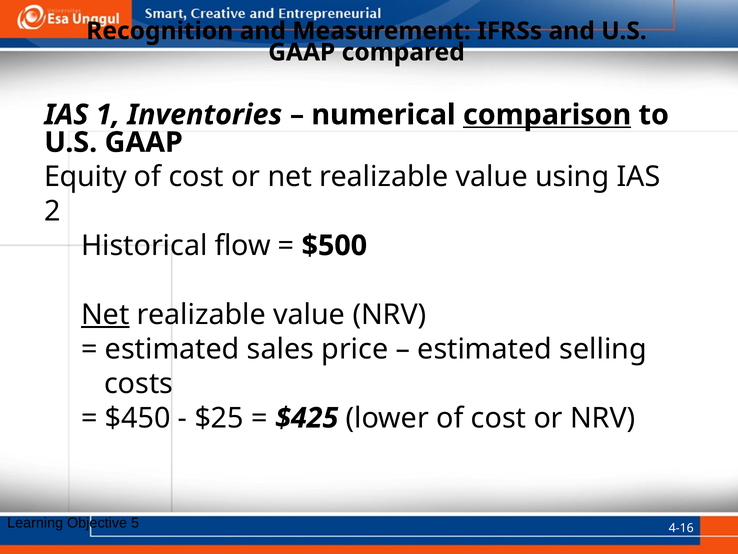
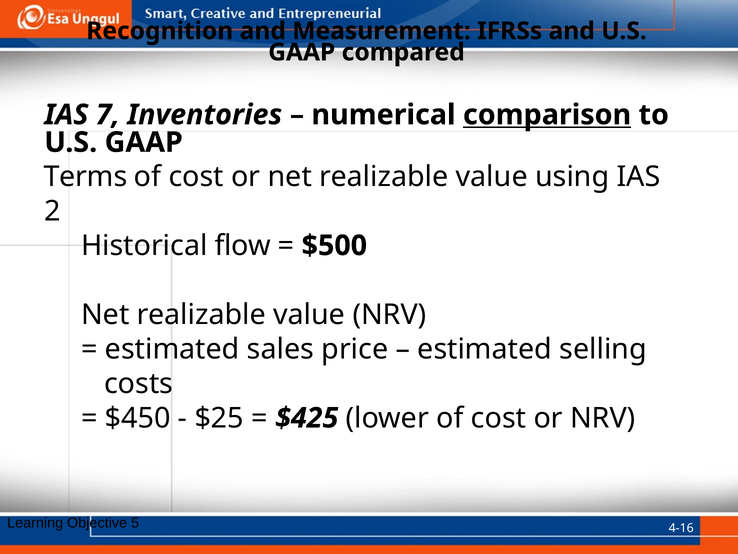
1: 1 -> 7 (108, 115)
Equity: Equity -> Terms (86, 176)
Net underline: present -> none (105, 314)
